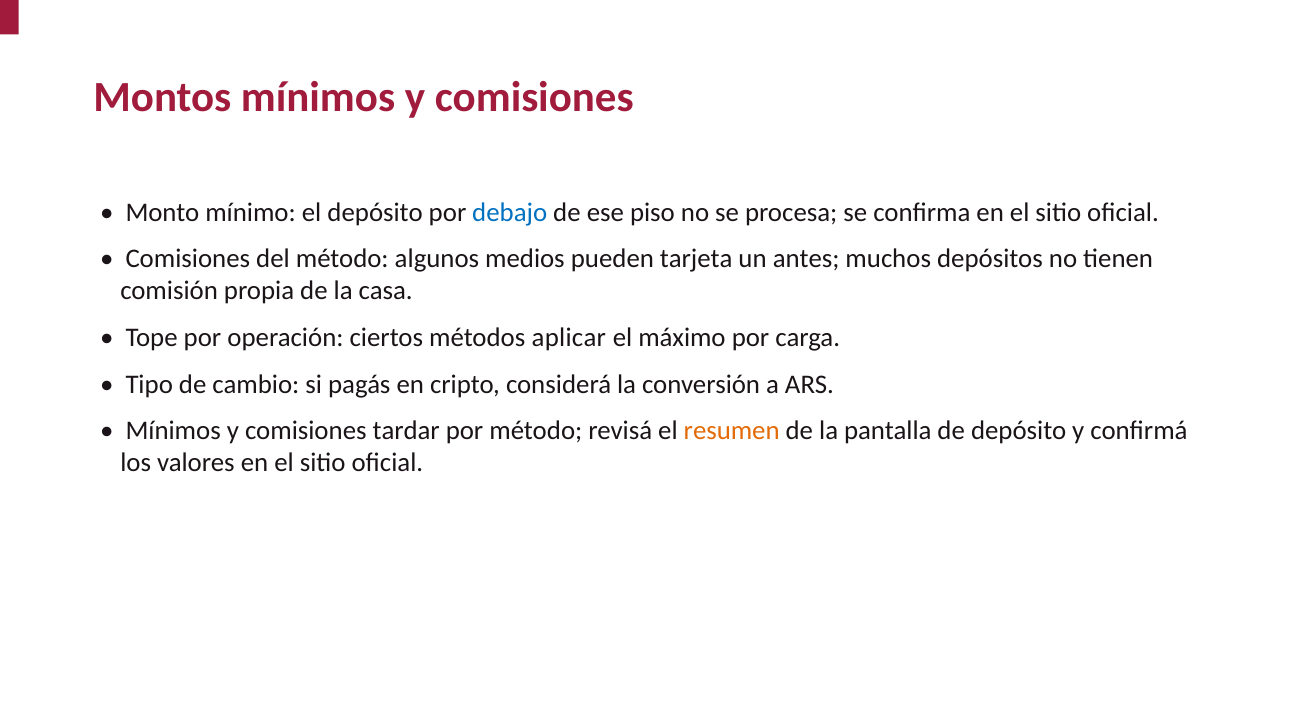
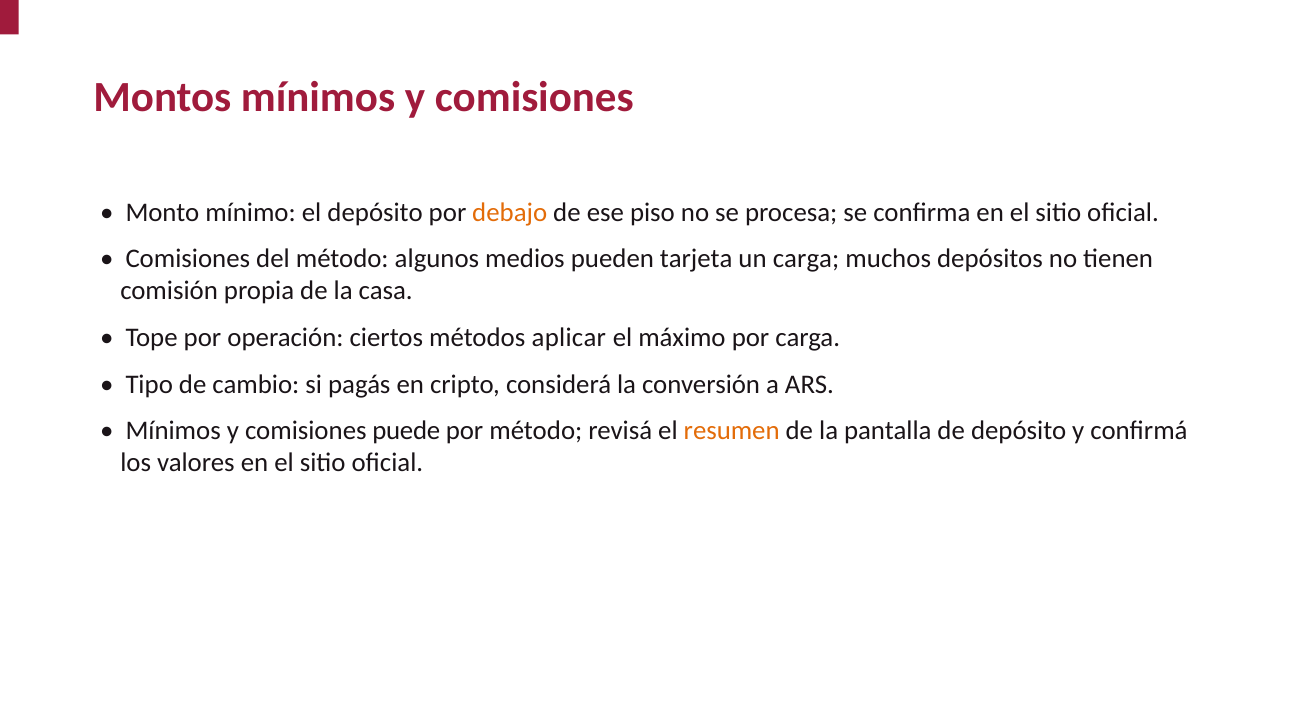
debajo colour: blue -> orange (510, 212)
un antes: antes -> carga (806, 259)
tardar: tardar -> puede (406, 431)
